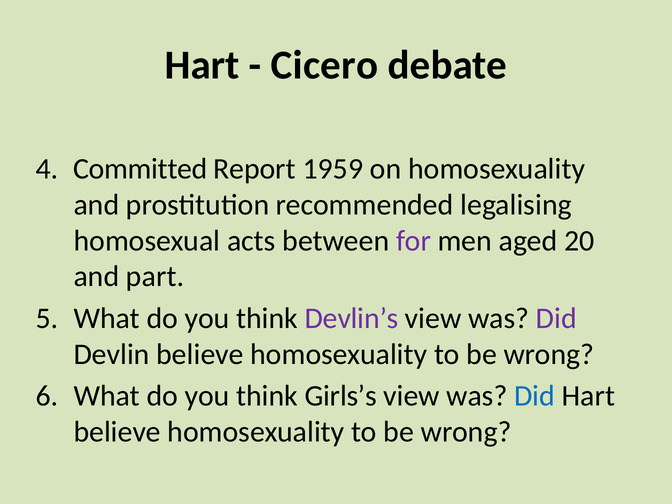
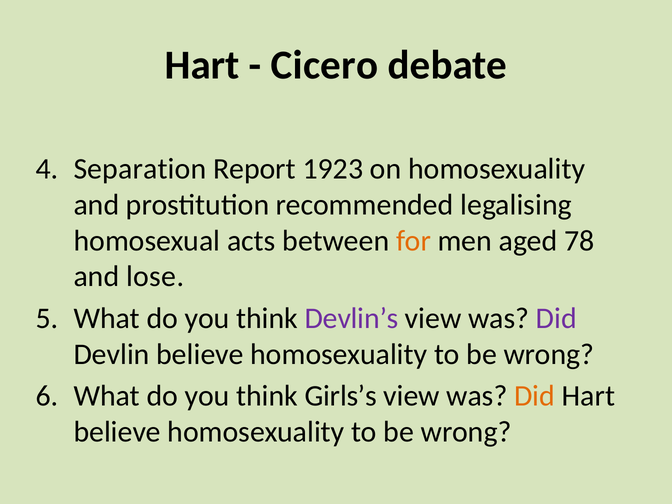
Committed: Committed -> Separation (140, 169)
1959: 1959 -> 1923 (333, 169)
for colour: purple -> orange (414, 241)
20: 20 -> 78 (579, 241)
part: part -> lose (155, 277)
Did colour: blue -> orange (535, 396)
